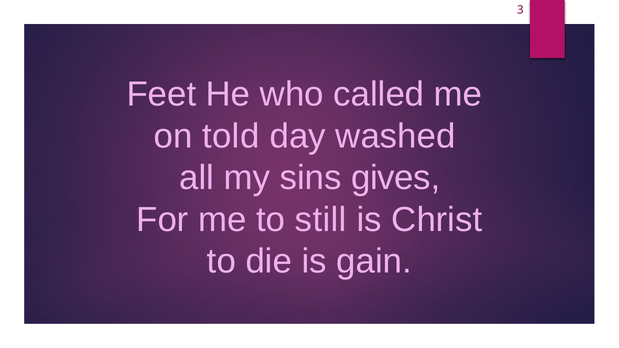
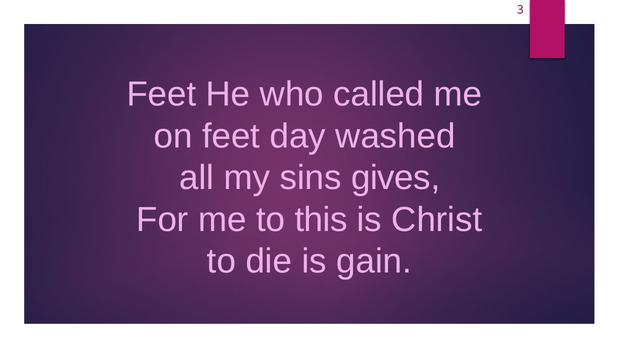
on told: told -> feet (231, 136)
still: still -> this (321, 220)
